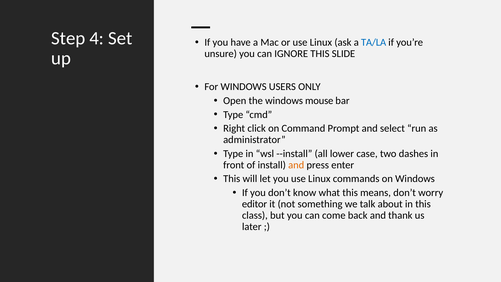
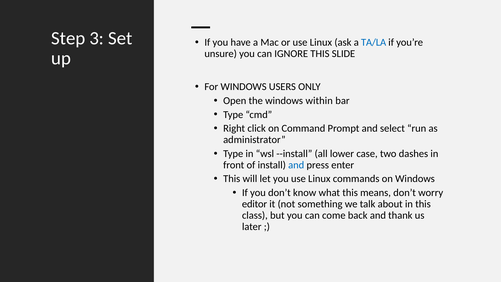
4: 4 -> 3 (97, 38)
mouse: mouse -> within (319, 101)
and colour: orange -> blue (296, 165)
